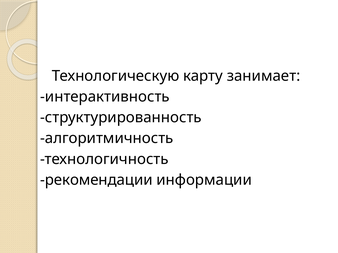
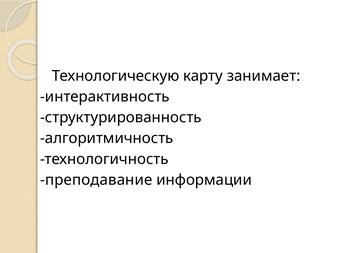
рекомендации: рекомендации -> преподавание (96, 180)
